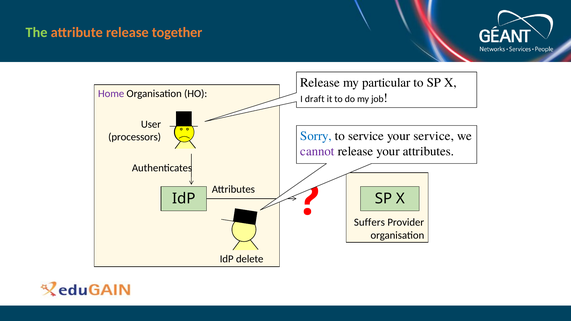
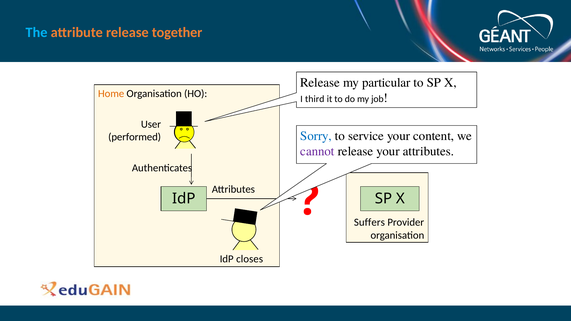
The colour: light green -> light blue (37, 33)
Home colour: purple -> orange (111, 94)
draft: draft -> third (315, 99)
your service: service -> content (434, 136)
processors: processors -> performed (135, 137)
delete: delete -> closes (250, 259)
